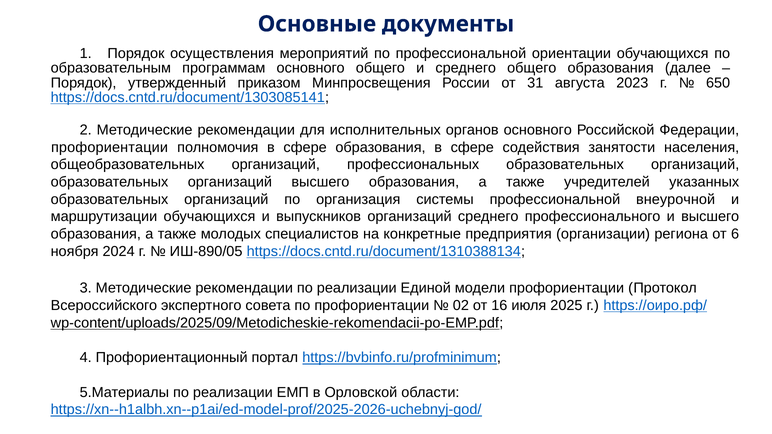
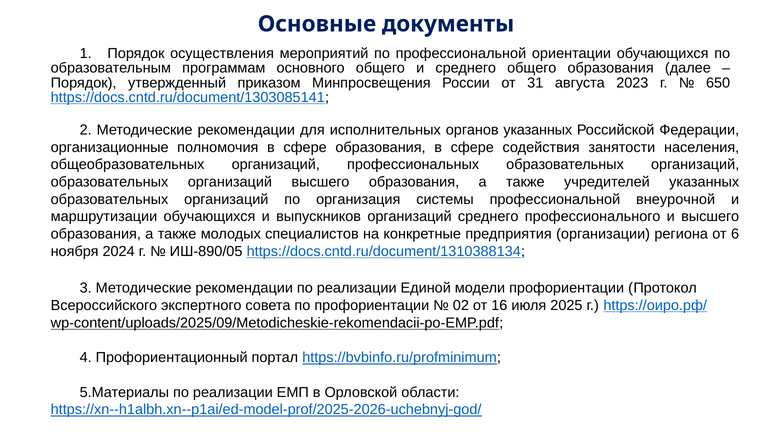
органов основного: основного -> указанных (538, 130)
профориентации: профориентации -> организационные (110, 147)
